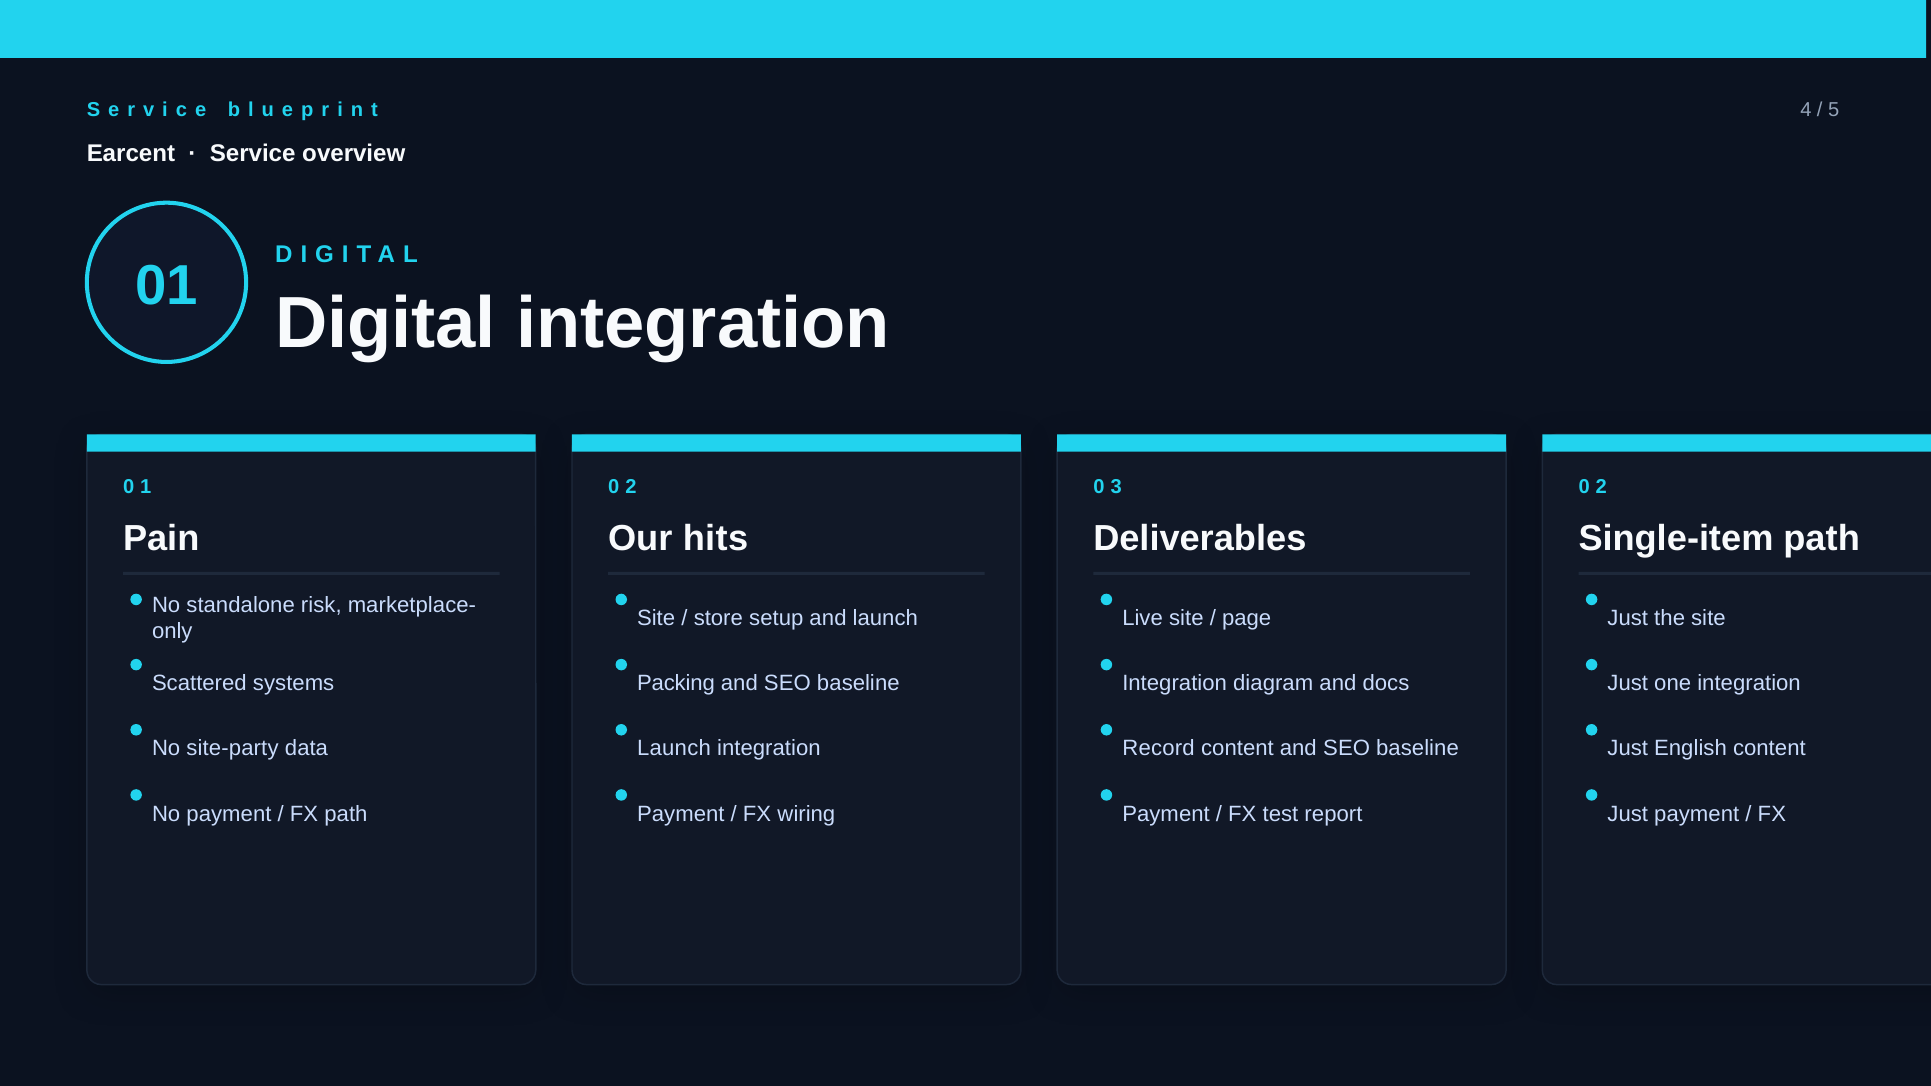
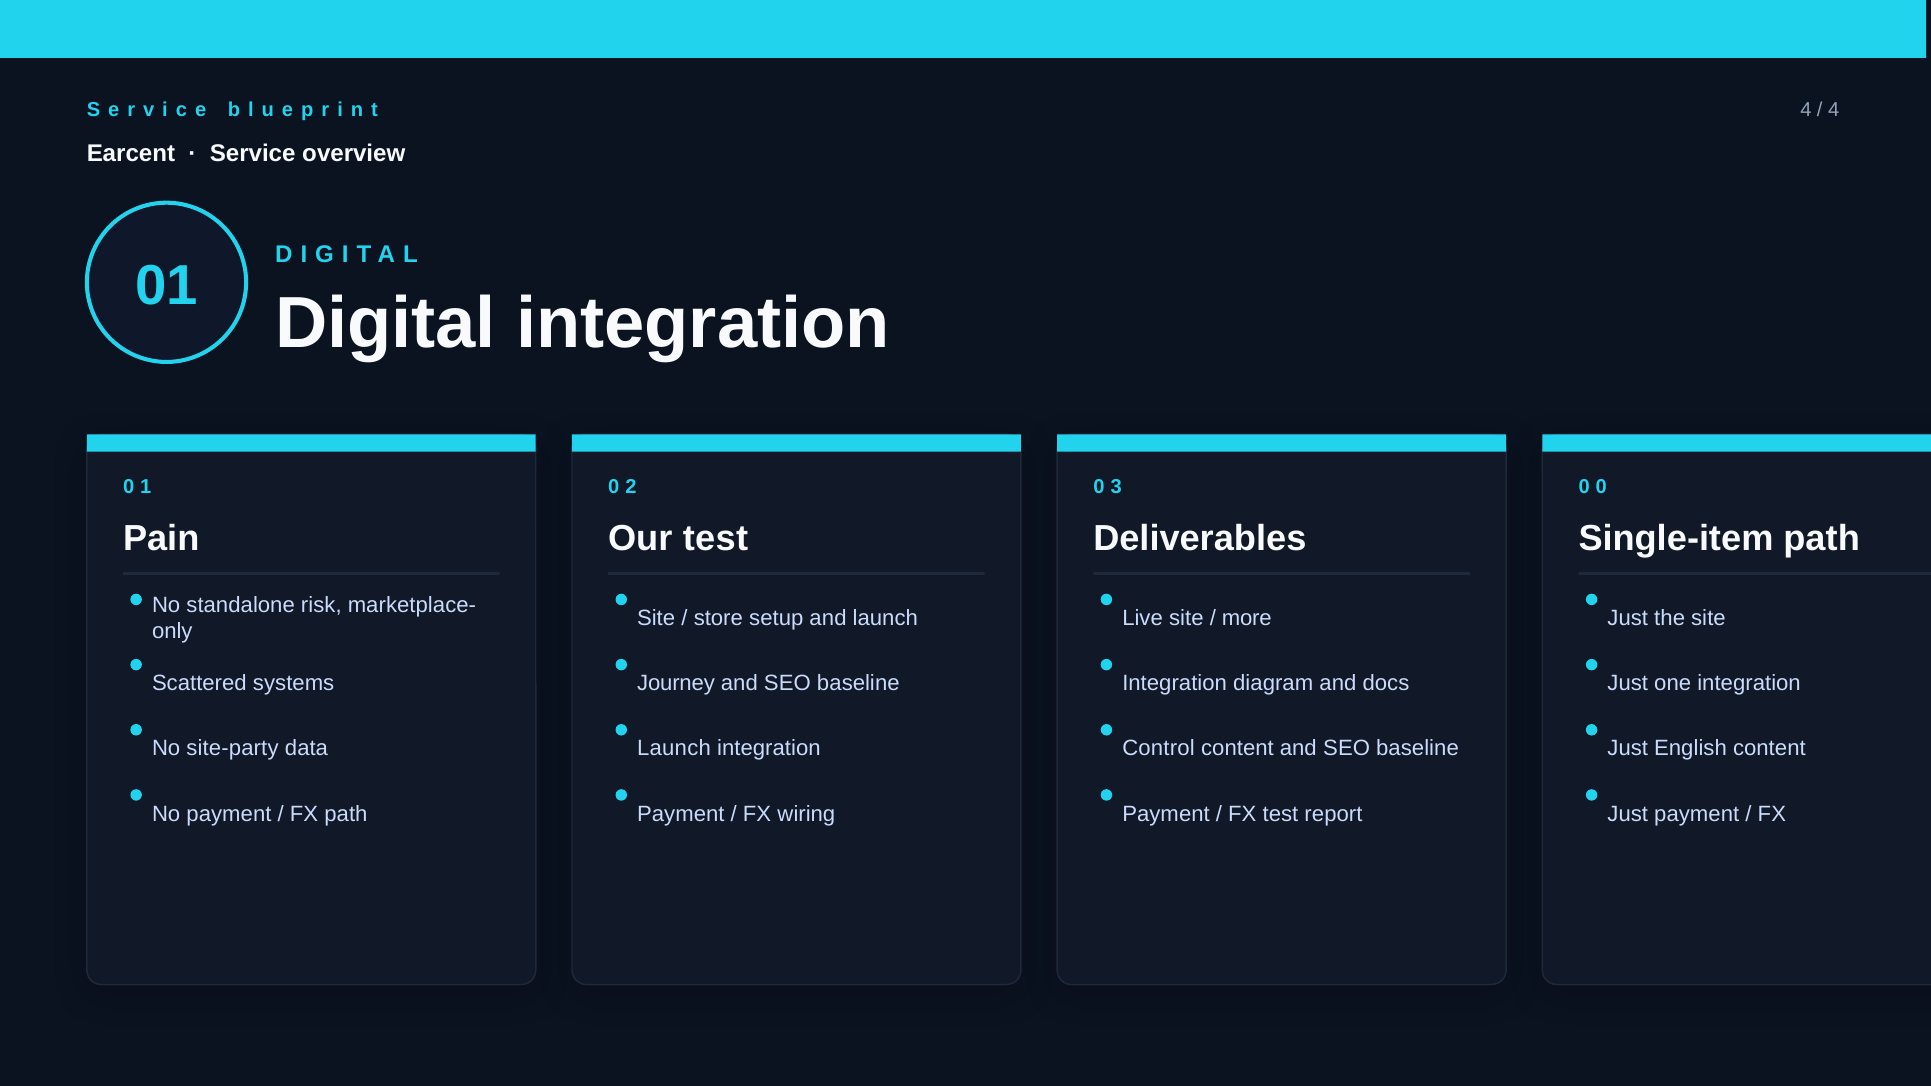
5: 5 -> 4 (1834, 110)
2: 2 -> 0 (1601, 487)
Our hits: hits -> test (715, 538)
page: page -> more (1247, 618)
Packing: Packing -> Journey (676, 684)
Record: Record -> Control (1159, 749)
